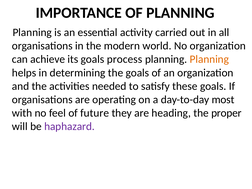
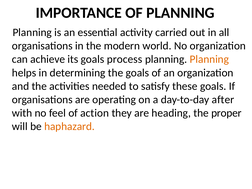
most: most -> after (223, 100)
future: future -> action (95, 113)
haphazard colour: purple -> orange (69, 126)
